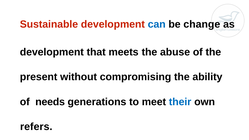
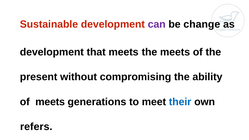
can colour: blue -> purple (157, 24)
the abuse: abuse -> meets (175, 52)
of needs: needs -> meets (50, 102)
